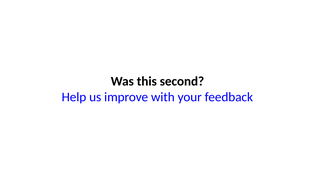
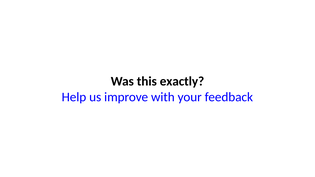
second: second -> exactly (182, 81)
